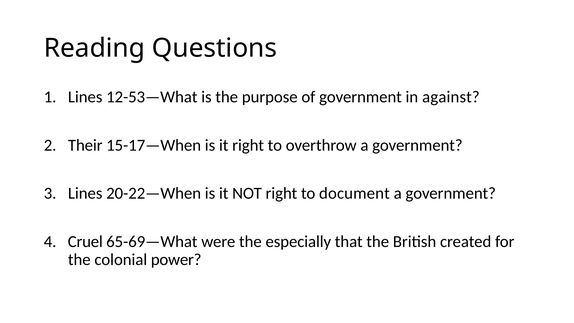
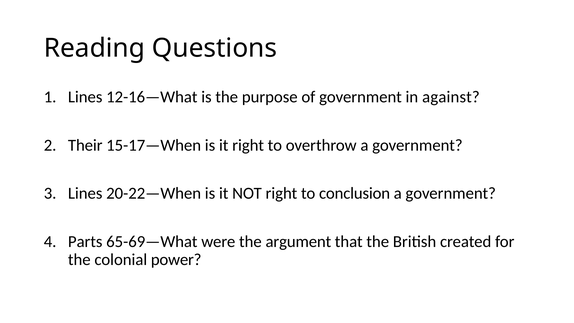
12-53—What: 12-53—What -> 12-16—What (152, 97)
document: document -> conclusion (355, 193)
Cruel: Cruel -> Parts (85, 241)
especially: especially -> argument (298, 241)
